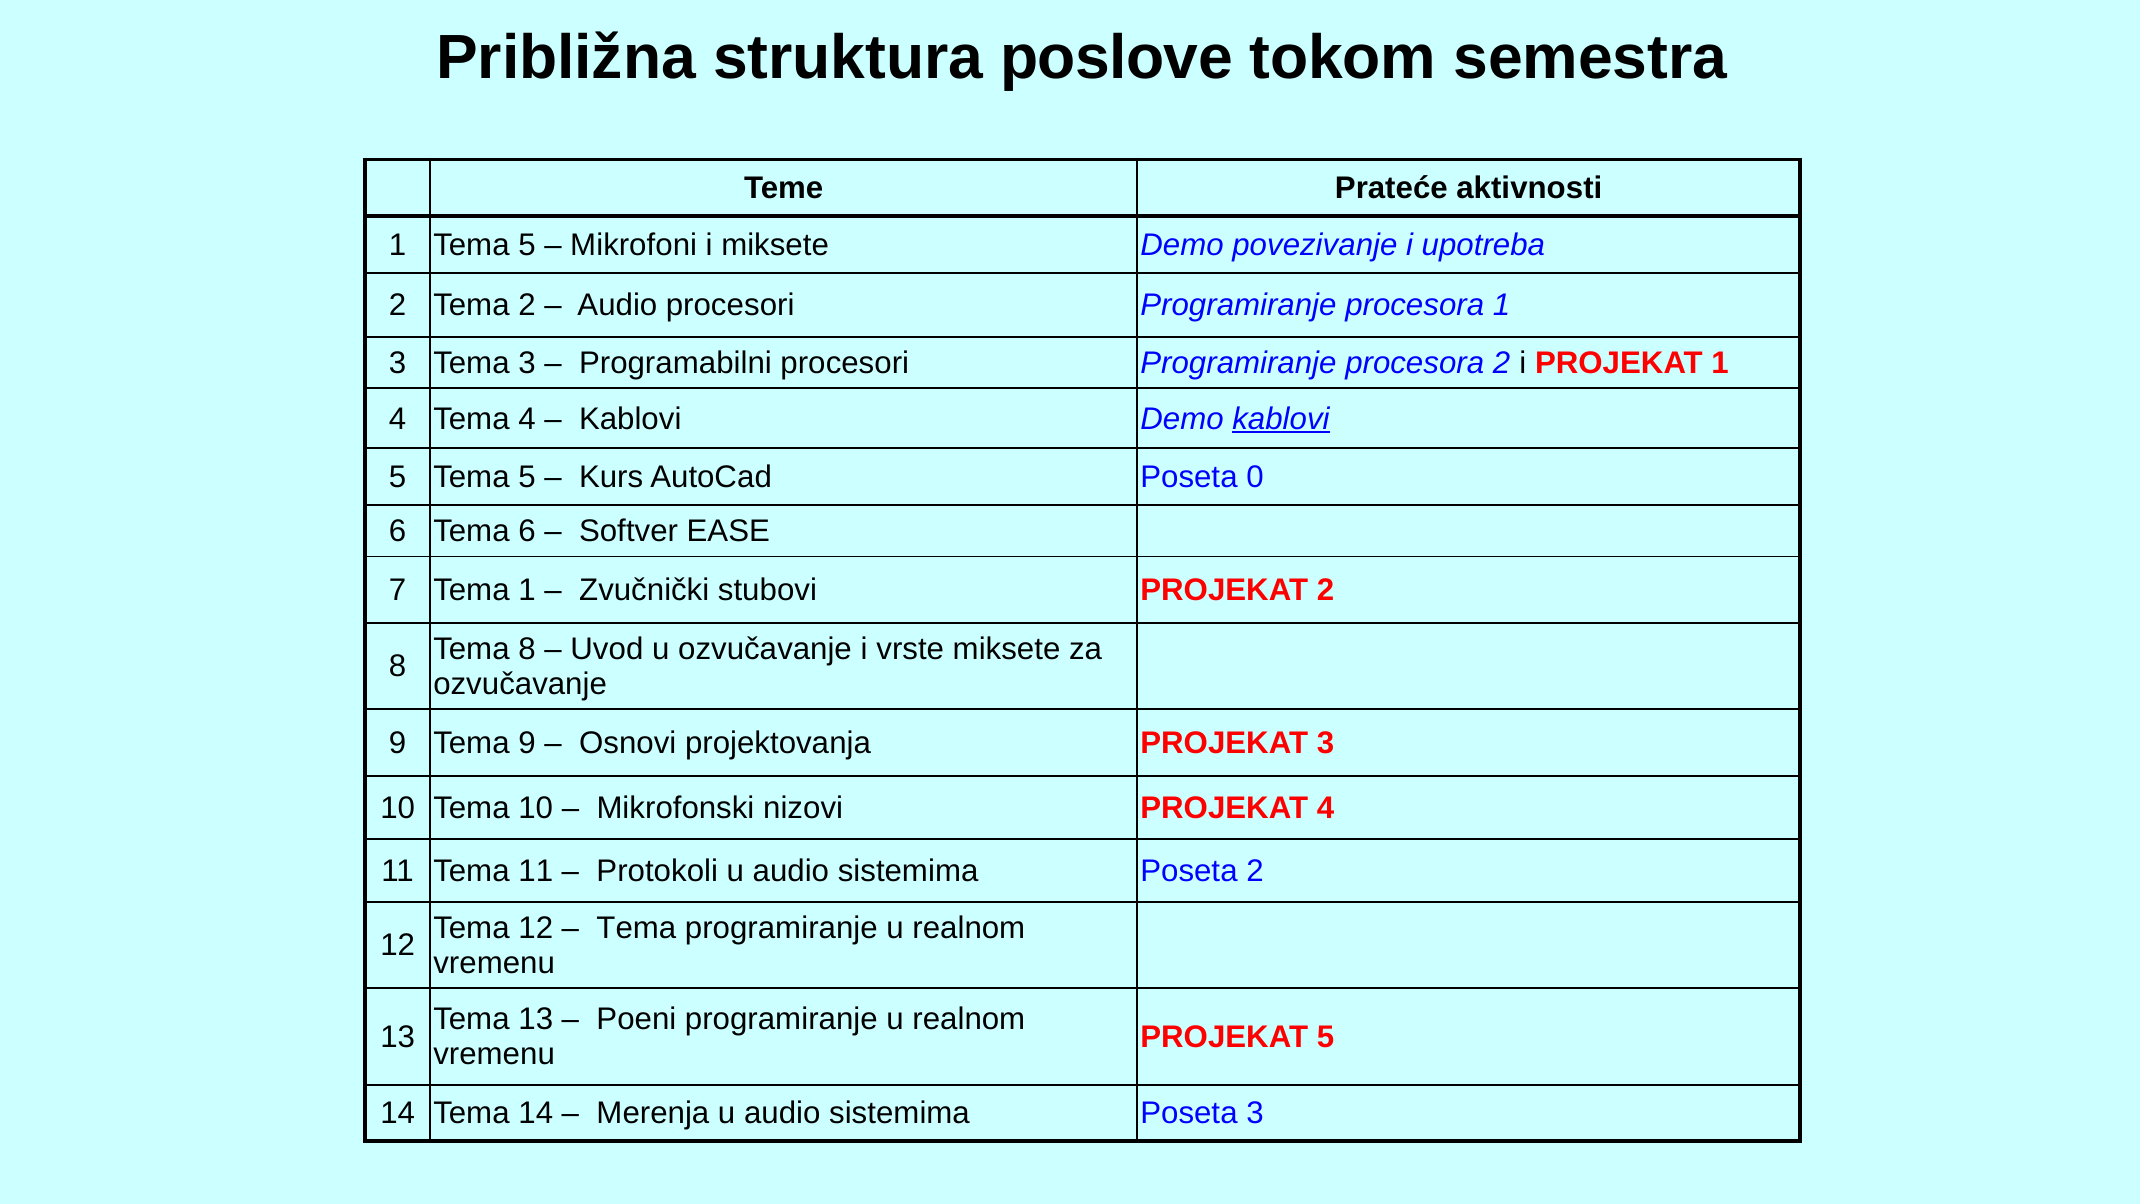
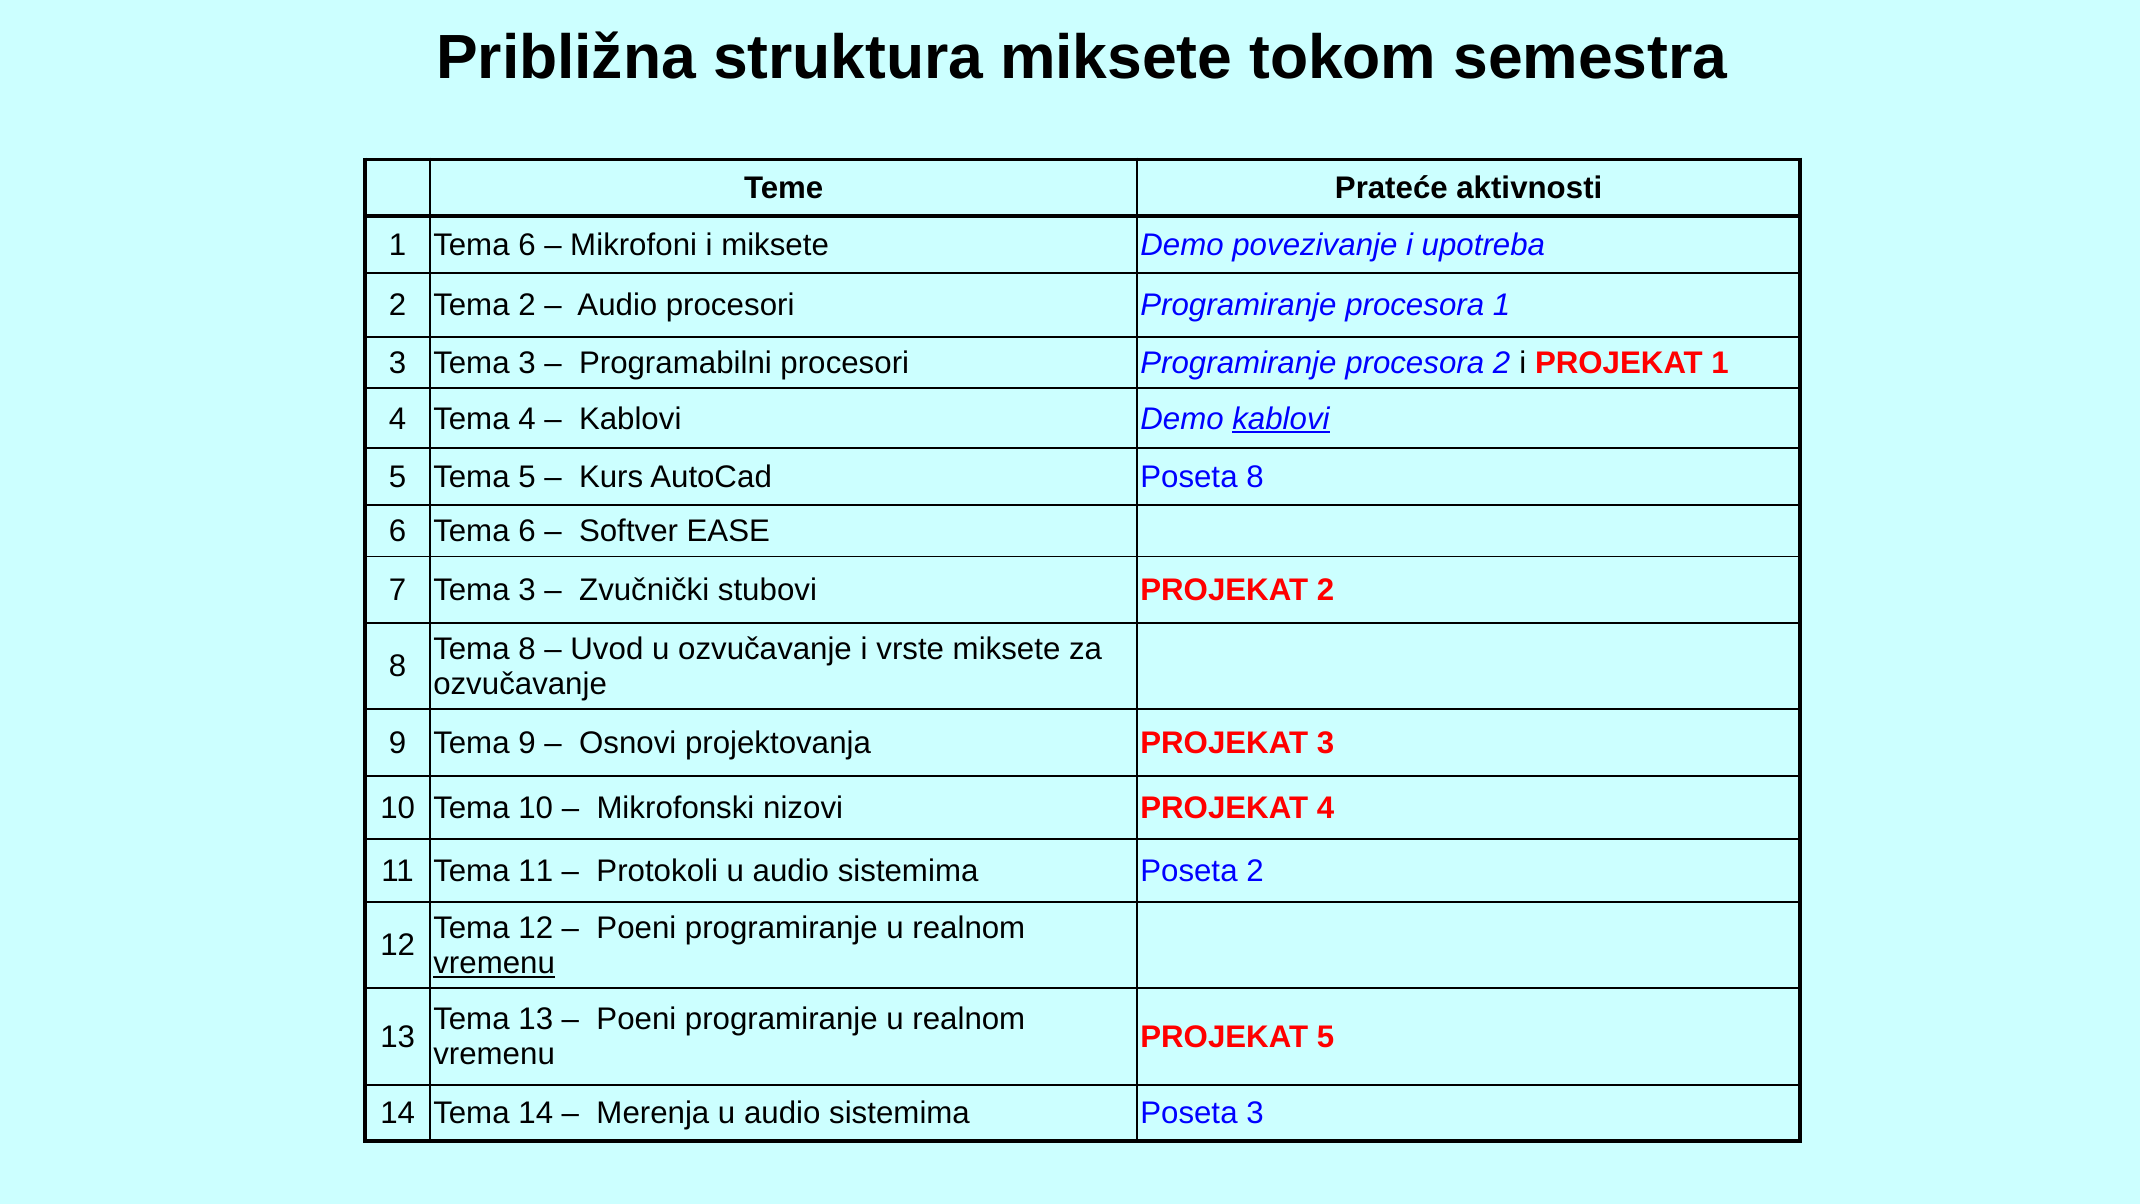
struktura poslove: poslove -> miksete (1116, 57)
1 Tema 5: 5 -> 6 (527, 245)
Poseta 0: 0 -> 8 (1255, 477)
7 Tema 1: 1 -> 3 (527, 590)
Tema: Tema -> Poeni (636, 928)
vremenu underline: none -> present (494, 963)
